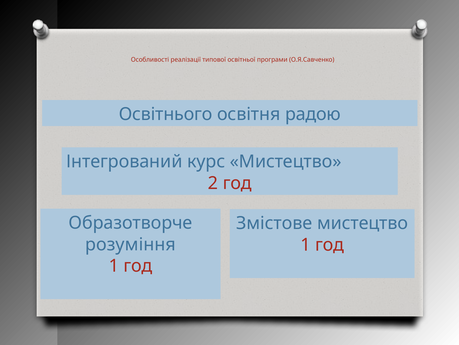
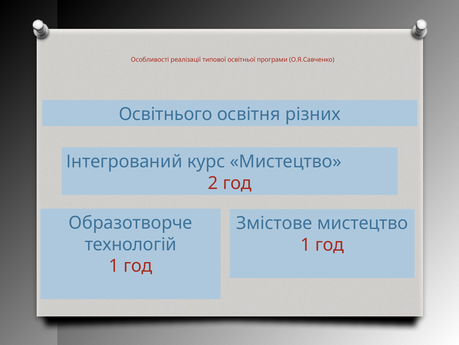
радою: радою -> різних (313, 114)
розуміння: розуміння -> технологій (131, 244)
